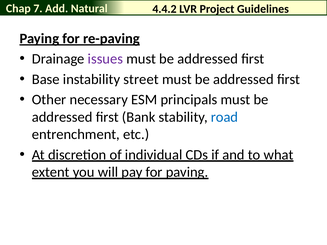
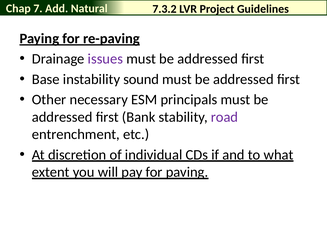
4.4.2: 4.4.2 -> 7.3.2 (164, 9)
street: street -> sound (141, 79)
road colour: blue -> purple (224, 117)
